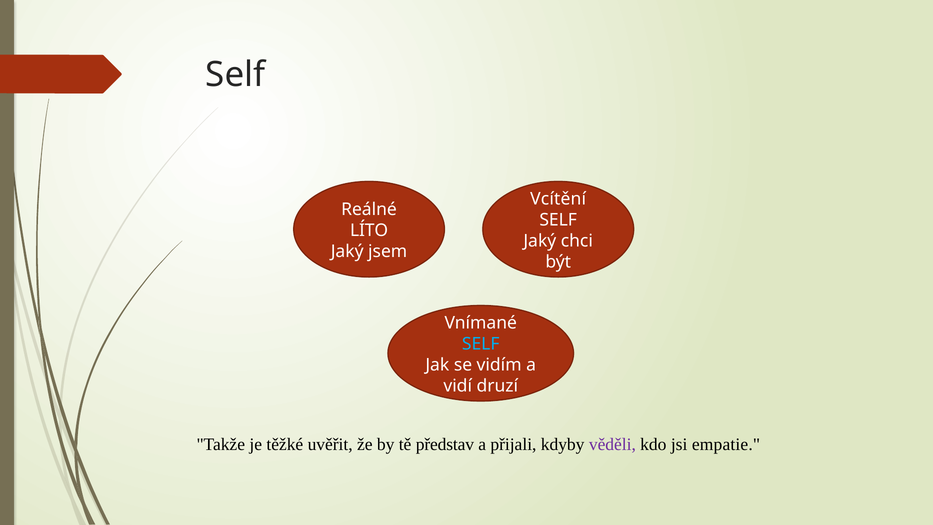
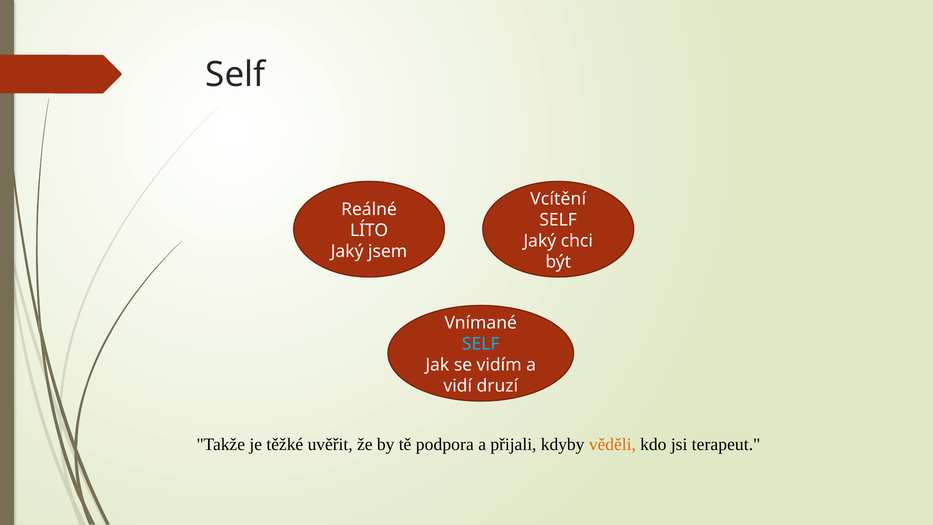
představ: představ -> podpora (445, 445)
věděli colour: purple -> orange (612, 445)
empatie: empatie -> terapeut (726, 445)
